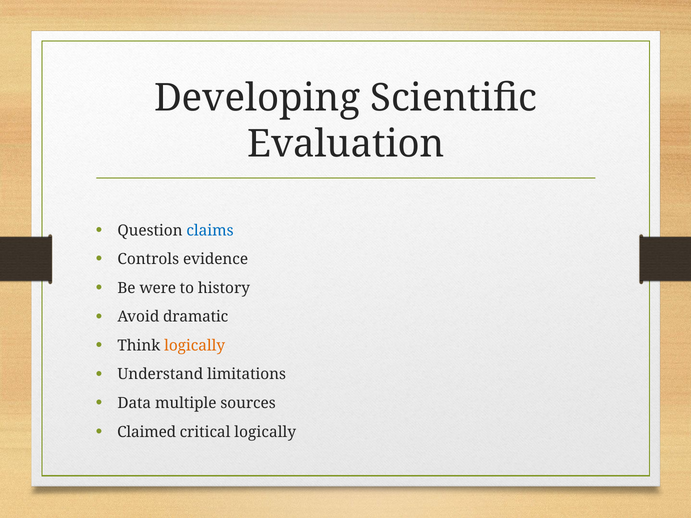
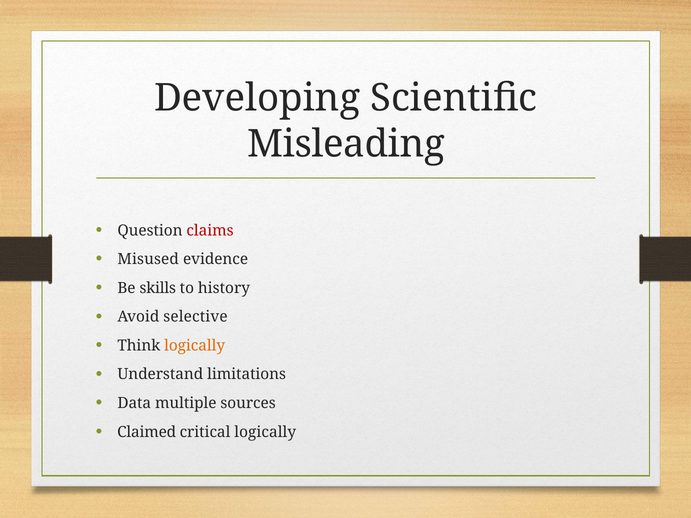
Evaluation: Evaluation -> Misleading (346, 144)
claims colour: blue -> red (210, 231)
Controls: Controls -> Misused (148, 259)
were: were -> skills (158, 288)
dramatic: dramatic -> selective (196, 317)
